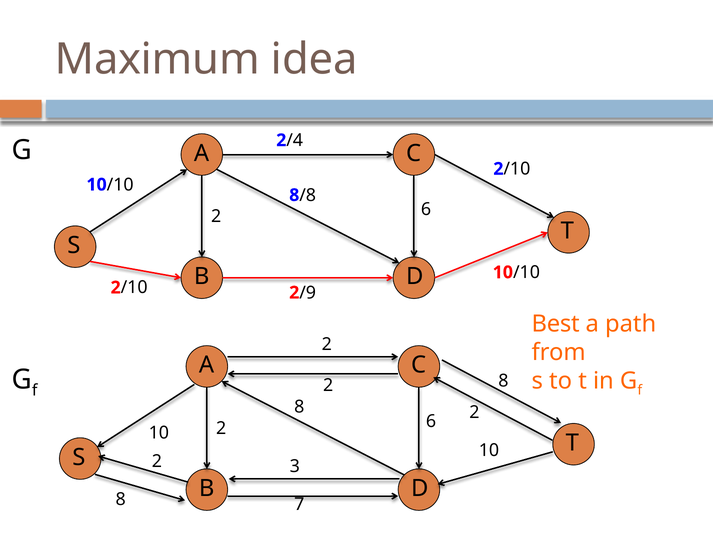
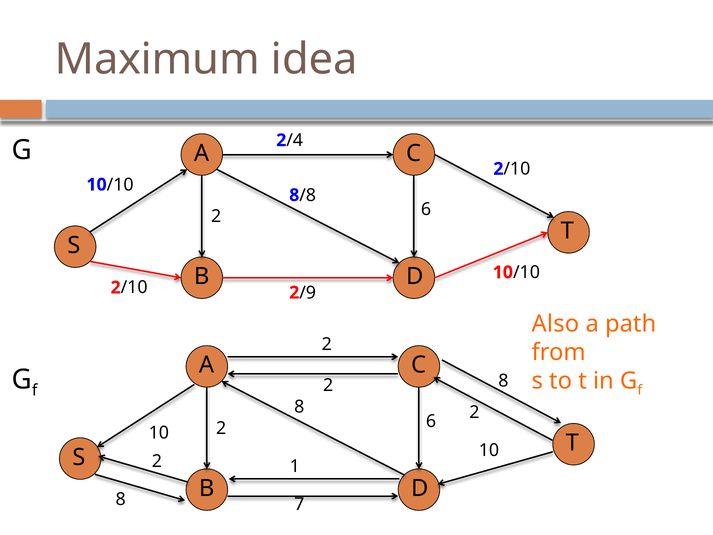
Best: Best -> Also (555, 324)
3: 3 -> 1 (295, 466)
